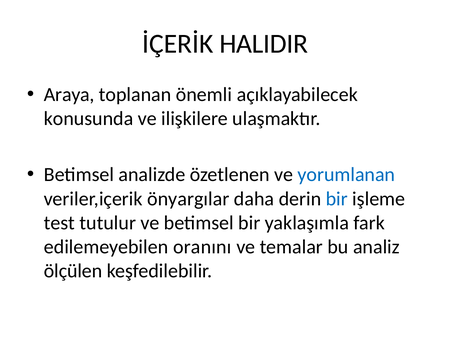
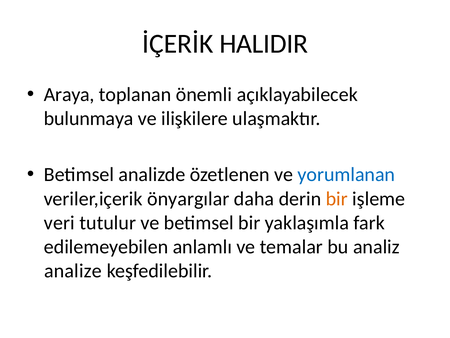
konusunda: konusunda -> bulunmaya (89, 118)
bir colour: blue -> orange (337, 198)
test: test -> veri (59, 222)
oranını: oranını -> anlamlı (202, 246)
ölçülen: ölçülen -> analize (73, 270)
